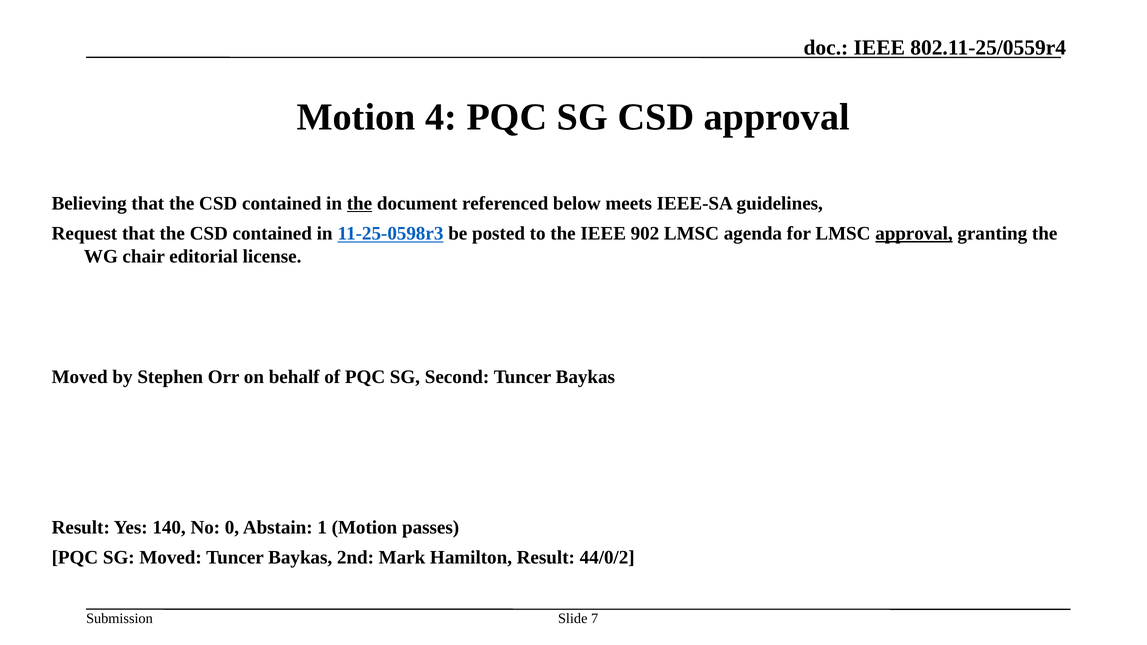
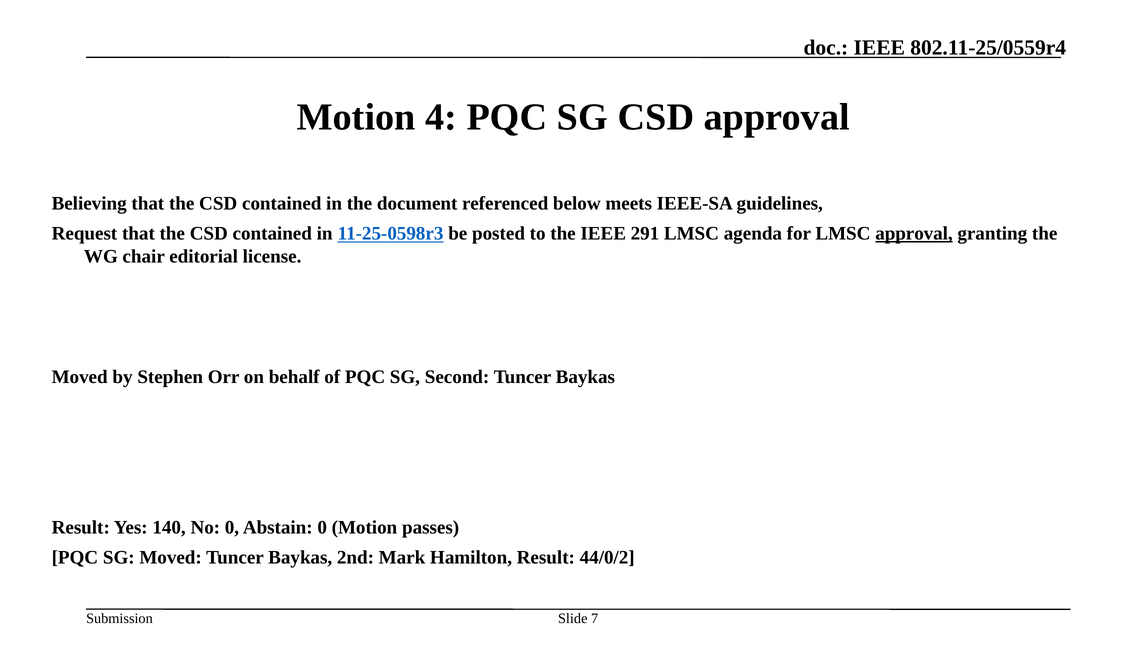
the underline: present -> none (359, 204)
902: 902 -> 291 (645, 234)
Abstain 1: 1 -> 0 (322, 528)
